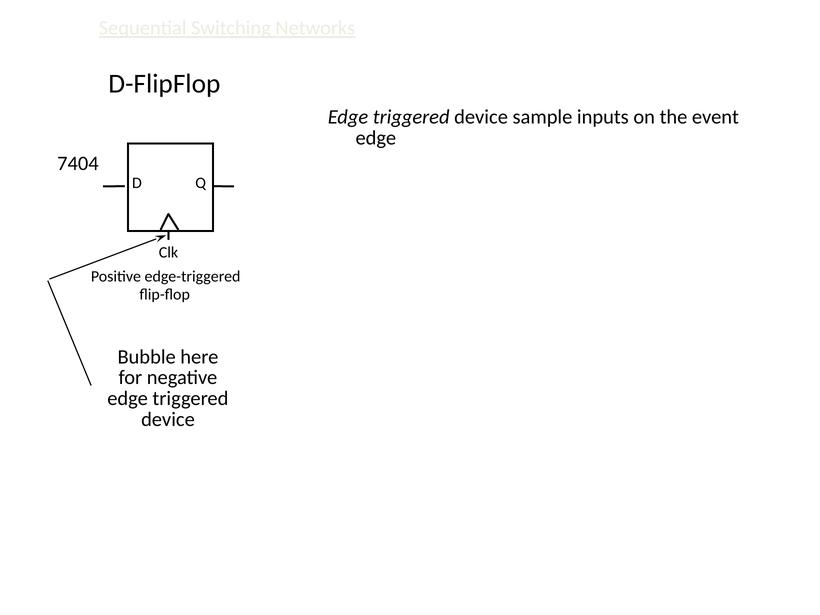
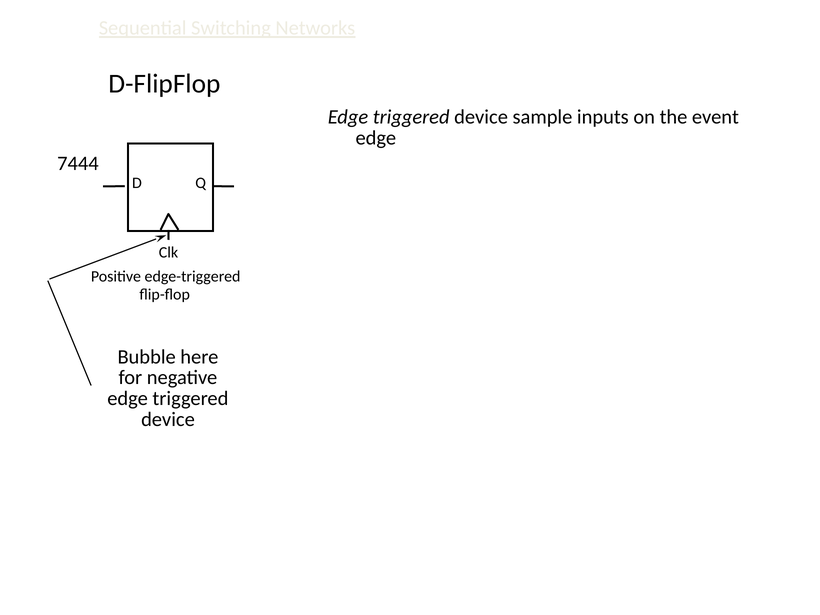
7404: 7404 -> 7444 (78, 164)
